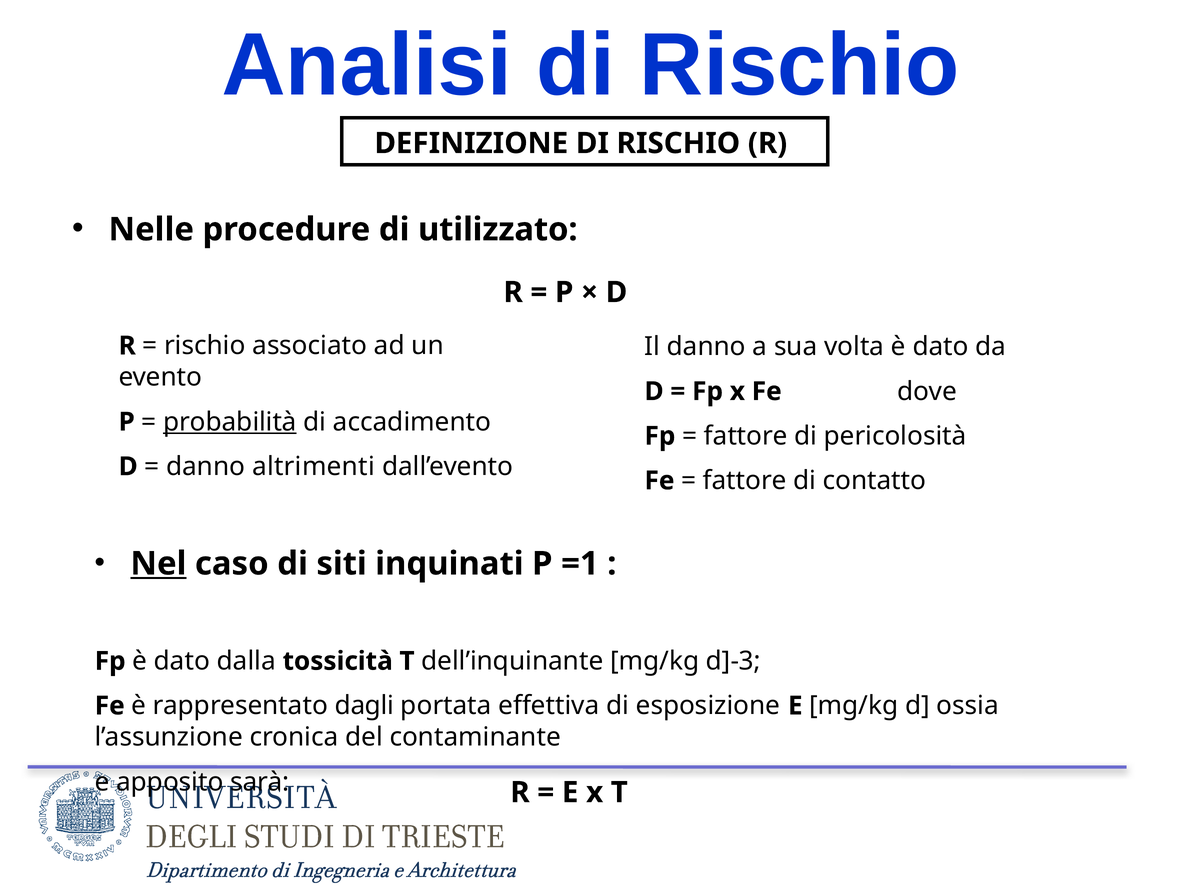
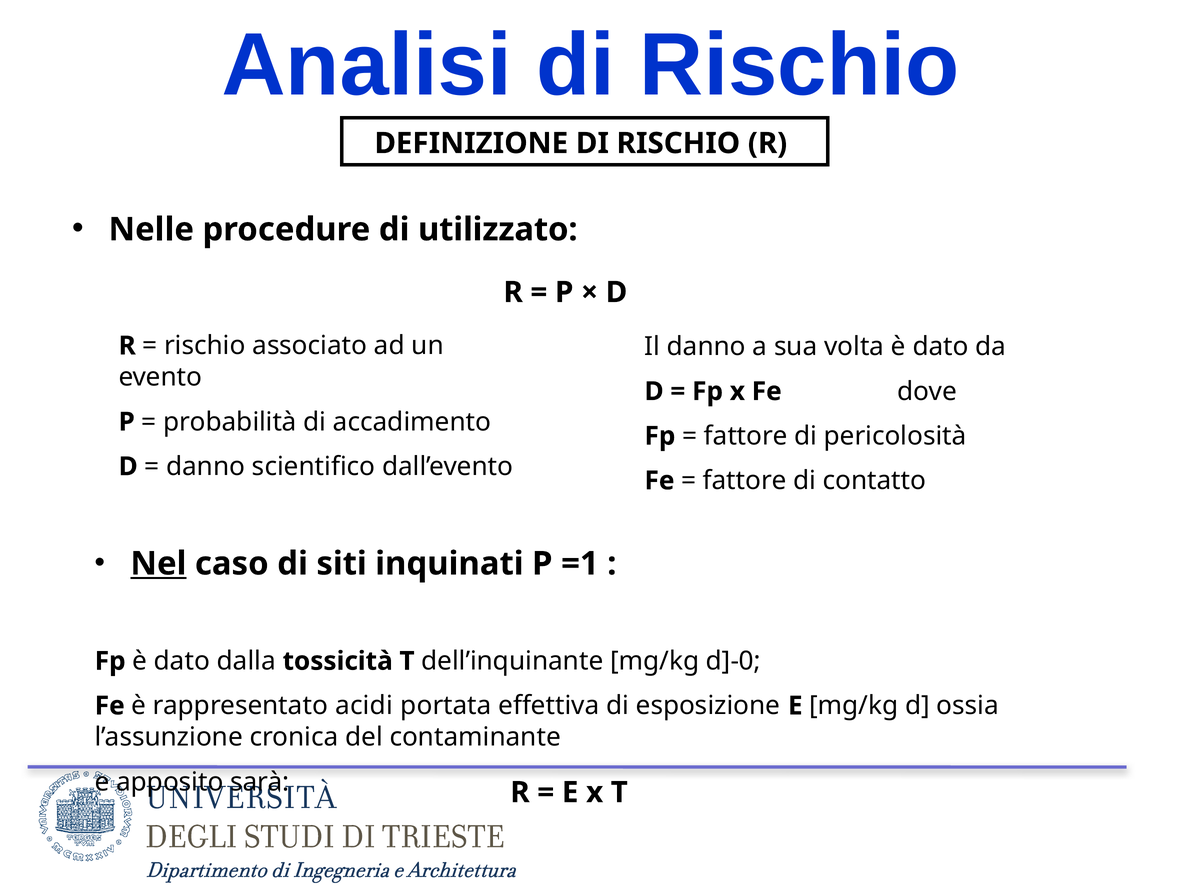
probabilità underline: present -> none (230, 422)
altrimenti: altrimenti -> scientifico (314, 466)
d]-3: d]-3 -> d]-0 (733, 661)
dagli: dagli -> acidi (364, 705)
